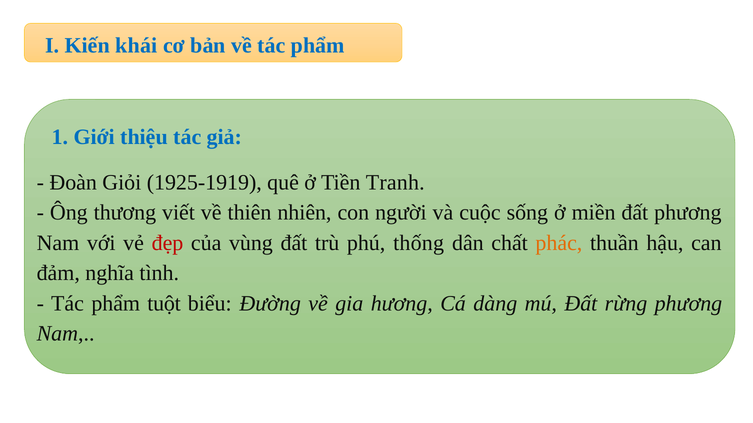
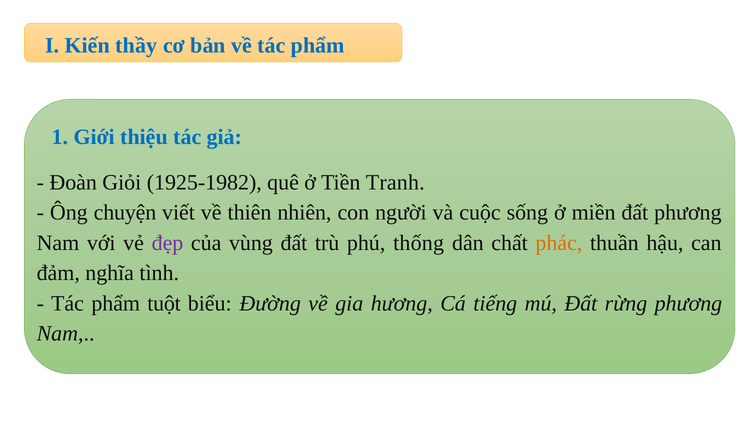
khái: khái -> thầy (136, 46)
1925-1919: 1925-1919 -> 1925-1982 (204, 183)
thương: thương -> chuyện (125, 213)
đẹp colour: red -> purple (167, 243)
dàng: dàng -> tiếng (495, 304)
